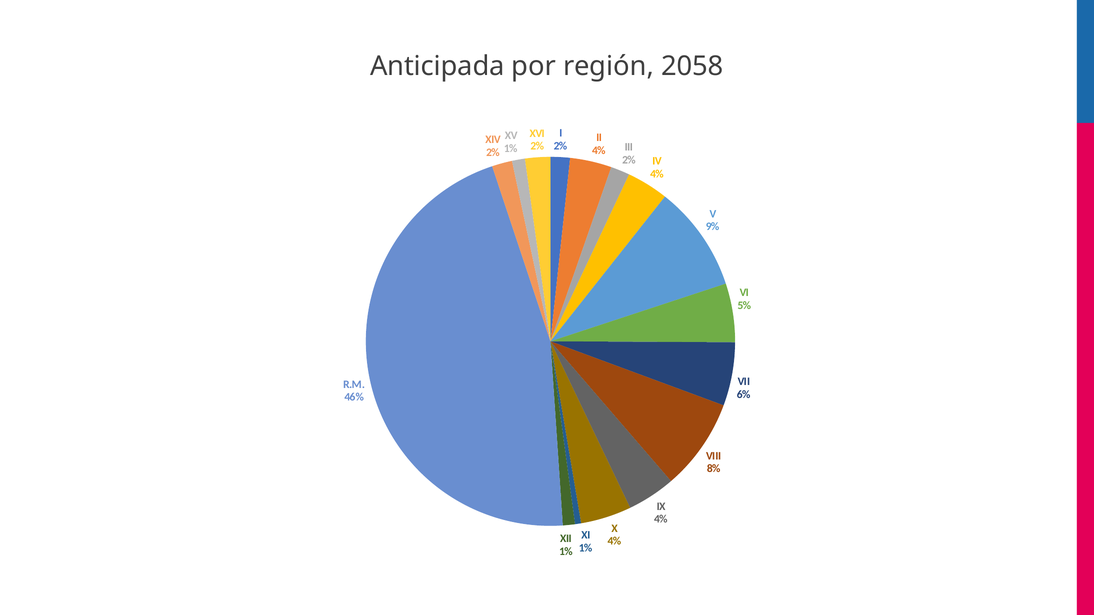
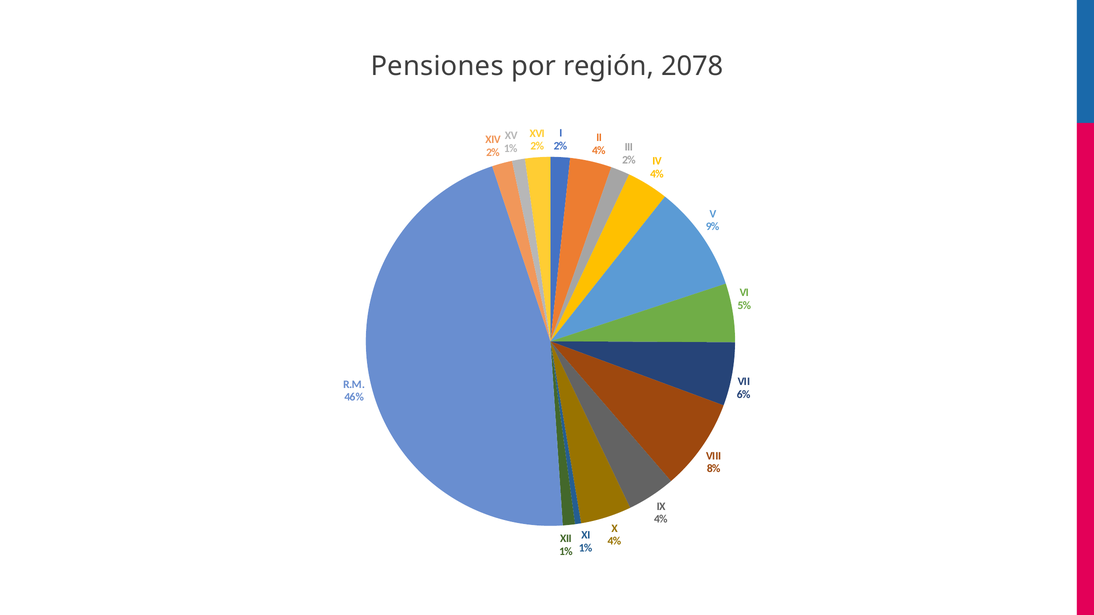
Anticipada: Anticipada -> Pensiones (437, 66)
2058: 2058 -> 2078 (692, 66)
